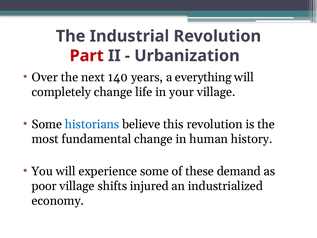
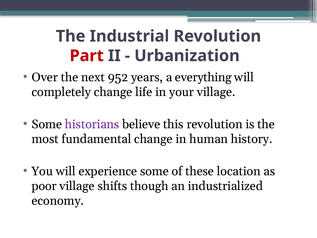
140: 140 -> 952 (118, 77)
historians colour: blue -> purple (92, 124)
demand: demand -> location (239, 171)
injured: injured -> though (149, 186)
